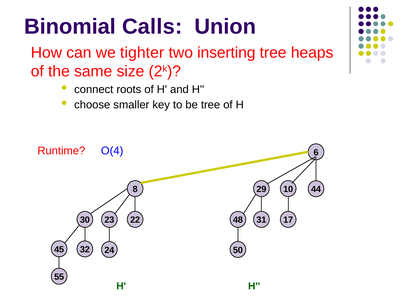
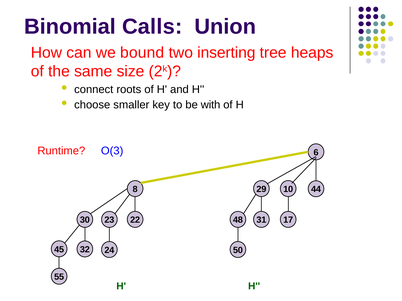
tighter: tighter -> bound (142, 53)
be tree: tree -> with (211, 105)
O(4: O(4 -> O(3 (112, 151)
